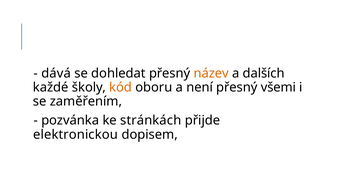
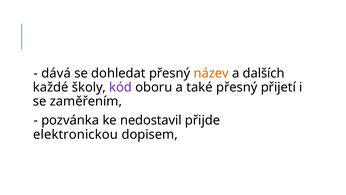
kód colour: orange -> purple (121, 87)
není: není -> také (200, 87)
všemi: všemi -> přijetí (278, 87)
stránkách: stránkách -> nedostavil (151, 120)
